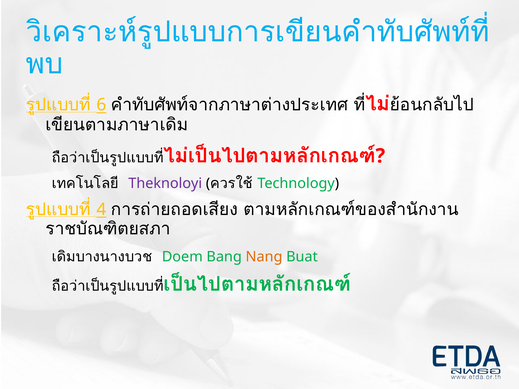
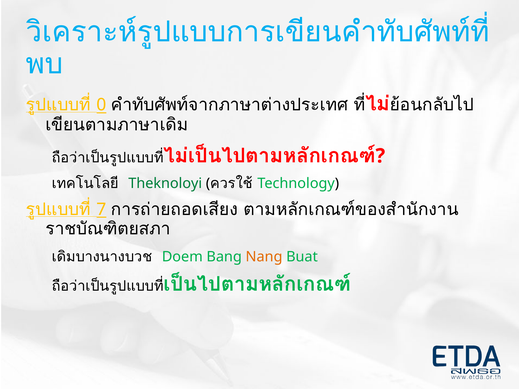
6: 6 -> 0 (101, 105)
Theknoloyi colour: purple -> green (165, 184)
4: 4 -> 7 (101, 209)
